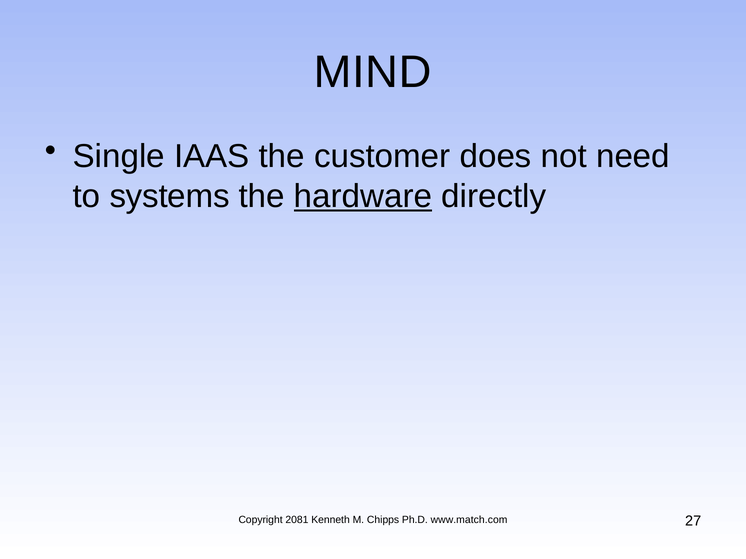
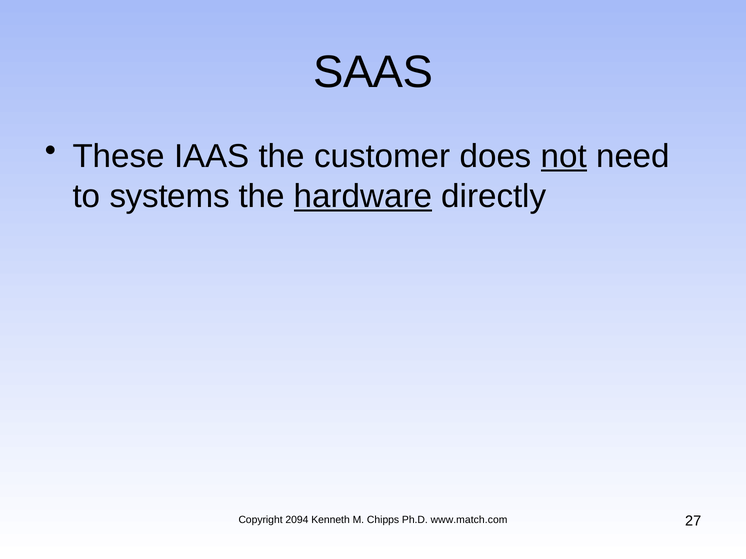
MIND: MIND -> SAAS (373, 72)
Single: Single -> These (119, 156)
not underline: none -> present (564, 156)
2081: 2081 -> 2094 (297, 520)
